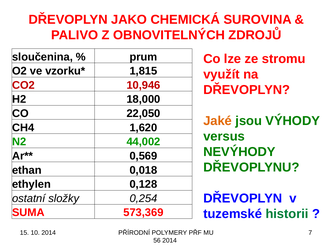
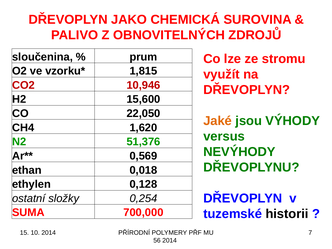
18,000: 18,000 -> 15,600 (143, 99)
44,002: 44,002 -> 51,376 (143, 142)
573,369: 573,369 -> 700,000 (143, 213)
historii colour: green -> black (287, 214)
